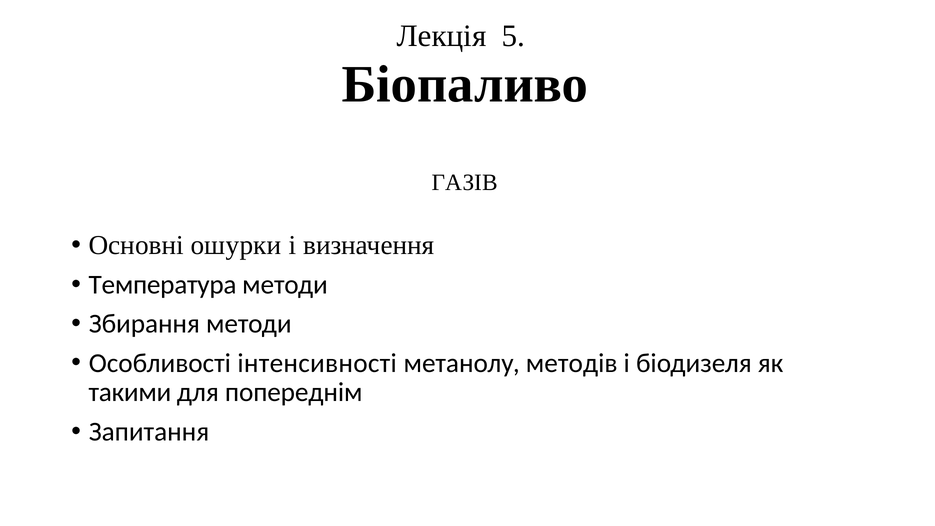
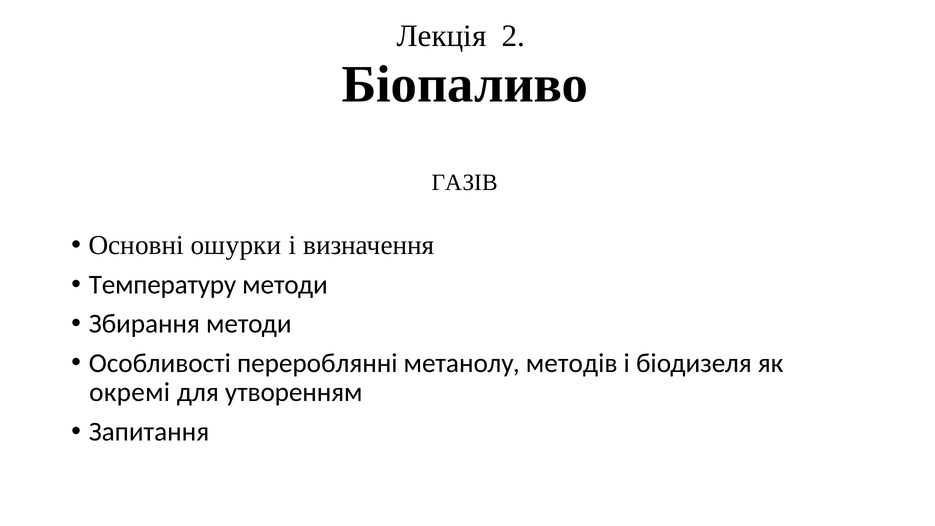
5: 5 -> 2 (514, 36)
Температура: Температура -> Температуру (163, 285)
інтенсивності: інтенсивності -> перероблянні (317, 363)
такими: такими -> окремі (130, 392)
попереднім: попереднім -> утворенням (294, 392)
